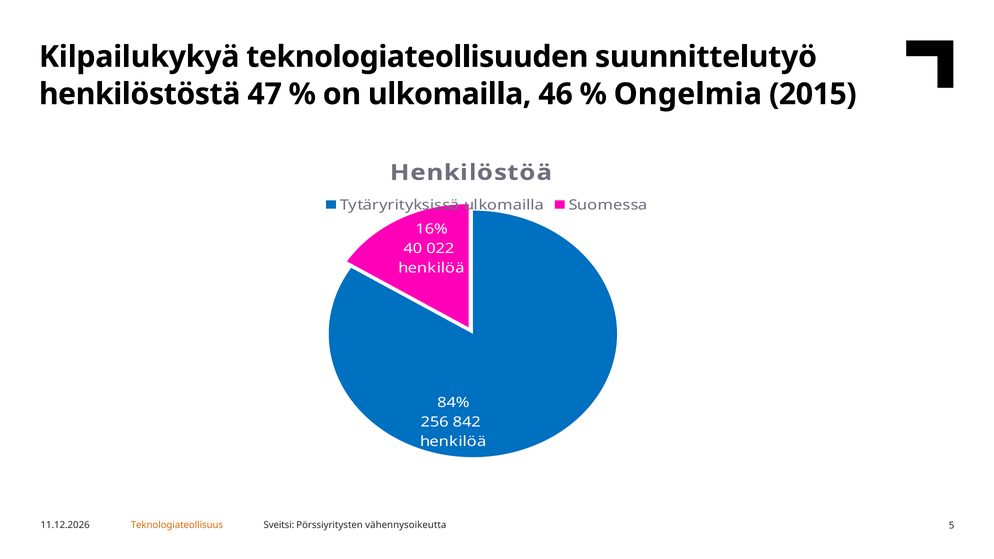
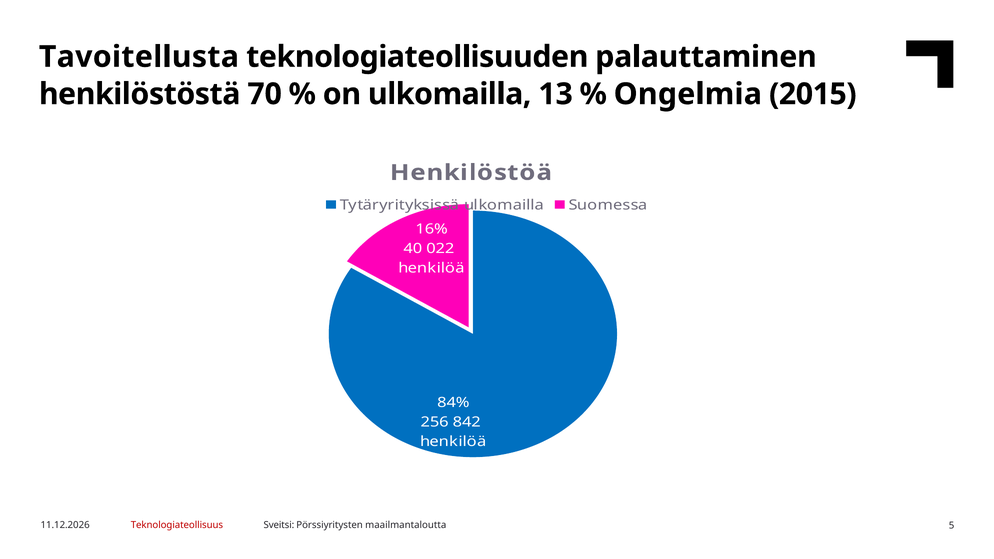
Kilpailukykyä: Kilpailukykyä -> Tavoitellusta (139, 57)
suunnittelutyö: suunnittelutyö -> palauttaminen (706, 57)
47: 47 -> 70 (265, 94)
46: 46 -> 13 (556, 94)
Teknologiateollisuus colour: orange -> red (177, 525)
vähennysoikeutta: vähennysoikeutta -> maailmantaloutta (406, 525)
